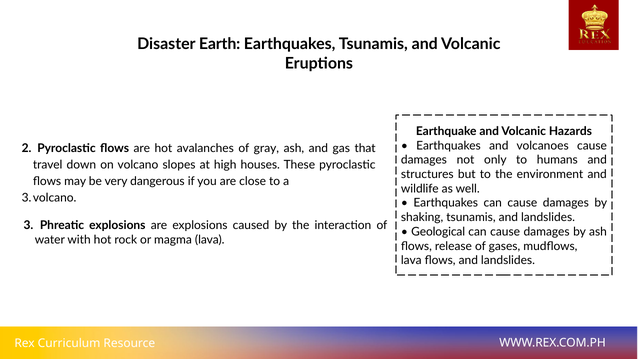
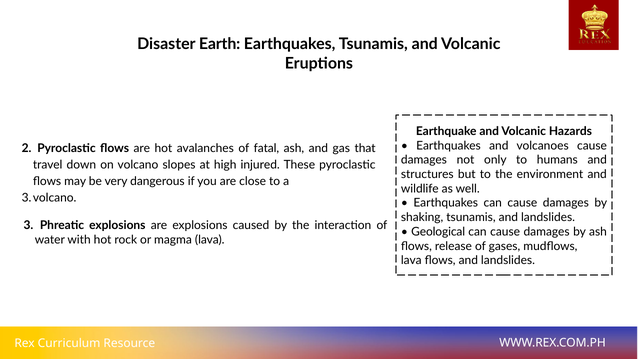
gray: gray -> fatal (266, 148)
houses: houses -> injured (260, 165)
